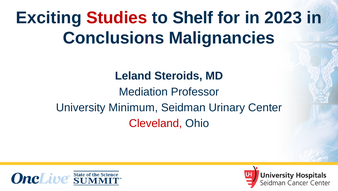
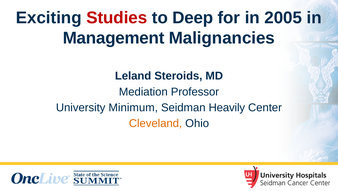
Shelf: Shelf -> Deep (193, 18)
2023: 2023 -> 2005 (283, 18)
Conclusions: Conclusions -> Management (114, 38)
Urinary: Urinary -> Heavily (227, 107)
Cleveland colour: red -> orange (156, 123)
